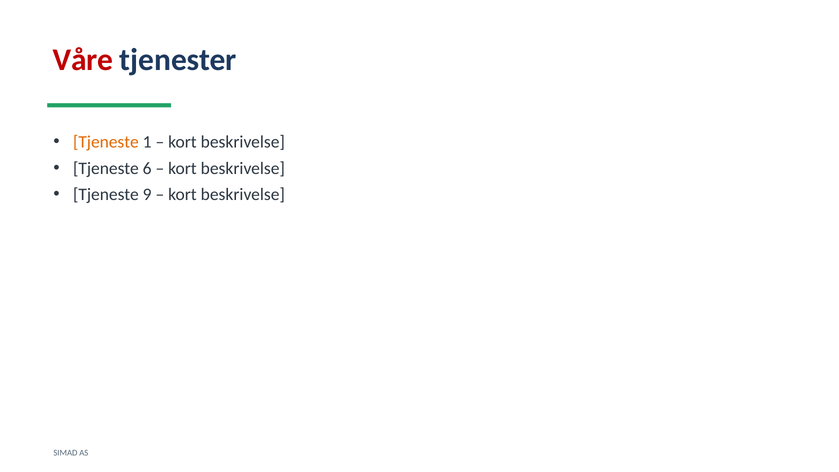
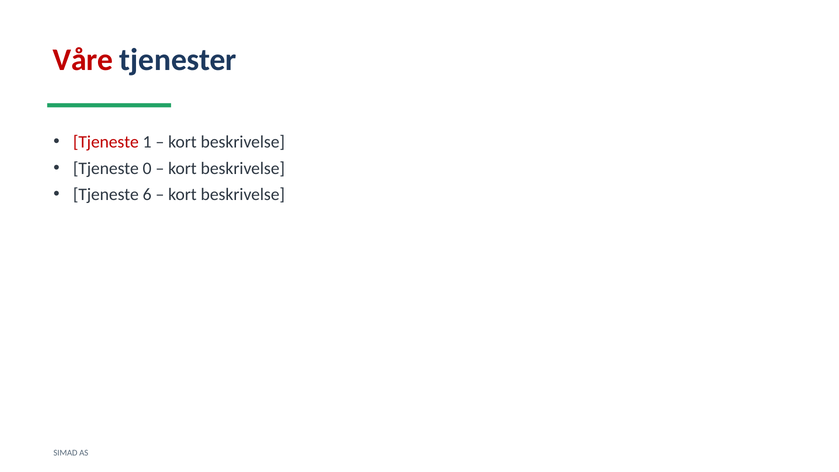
Tjeneste colour: orange -> red (106, 142)
6: 6 -> 0 (147, 168)
9: 9 -> 6 (147, 195)
